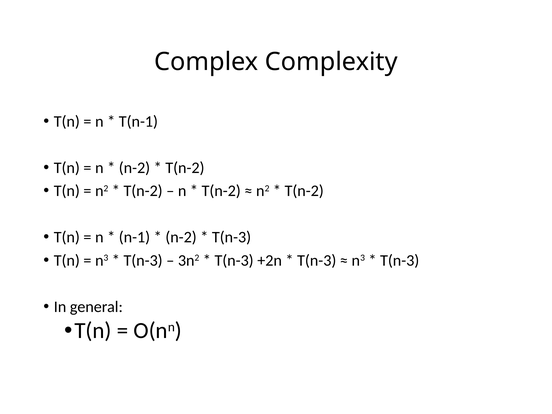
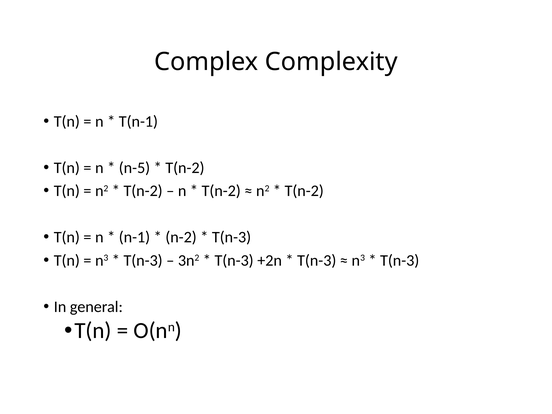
n-2: n-2 -> n-5 (134, 168)
